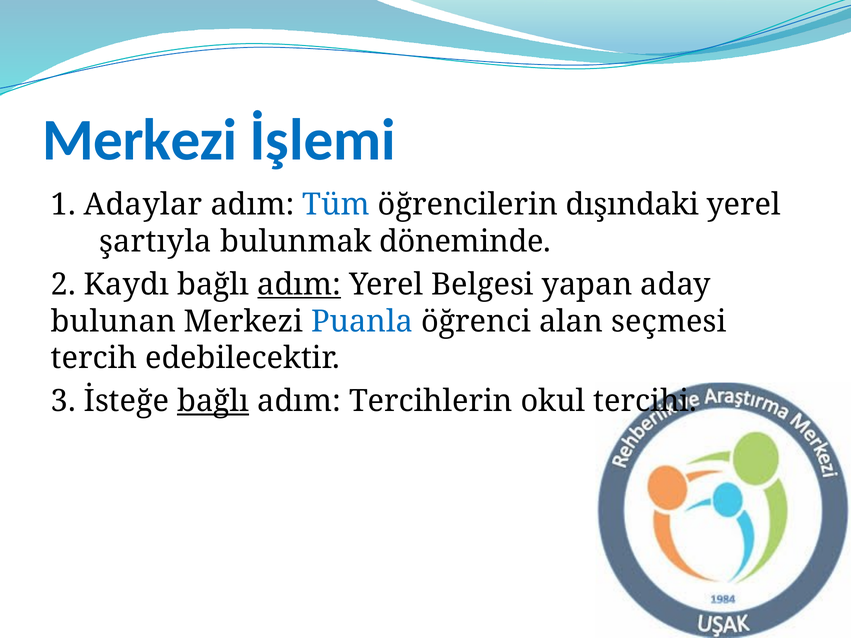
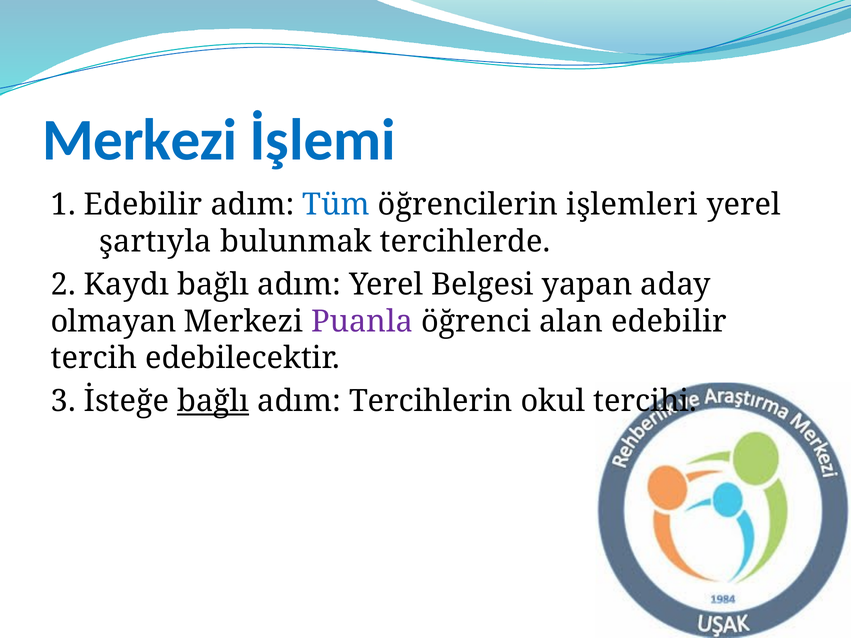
1 Adaylar: Adaylar -> Edebilir (143, 205)
dışındaki: dışındaki -> işlemleri (632, 205)
döneminde: döneminde -> tercihlerde (465, 242)
adım underline: present -> none (299, 285)
bulunan: bulunan -> olmayan (114, 322)
Puanla colour: blue -> purple (362, 322)
alan seçmesi: seçmesi -> edebilir (669, 322)
